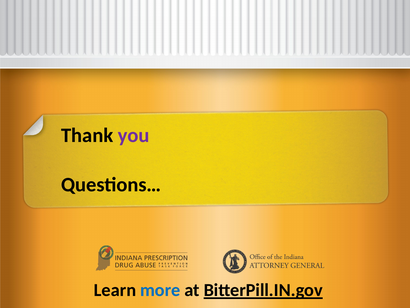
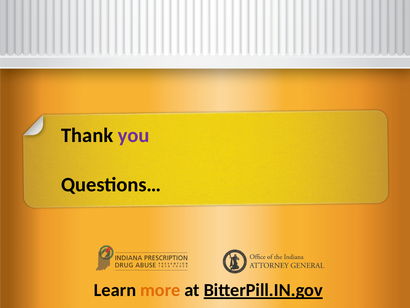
more colour: blue -> orange (160, 290)
